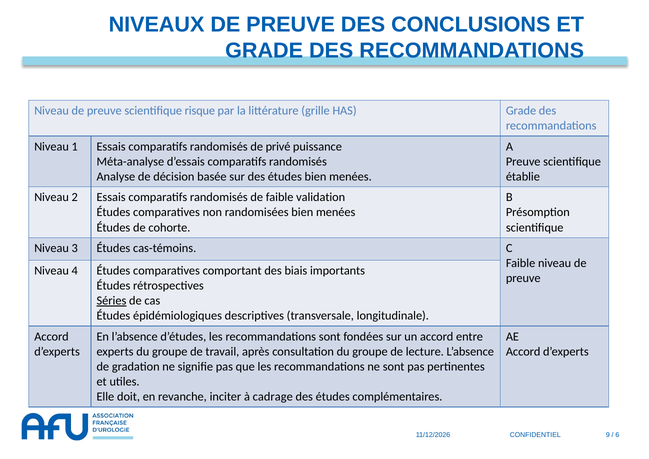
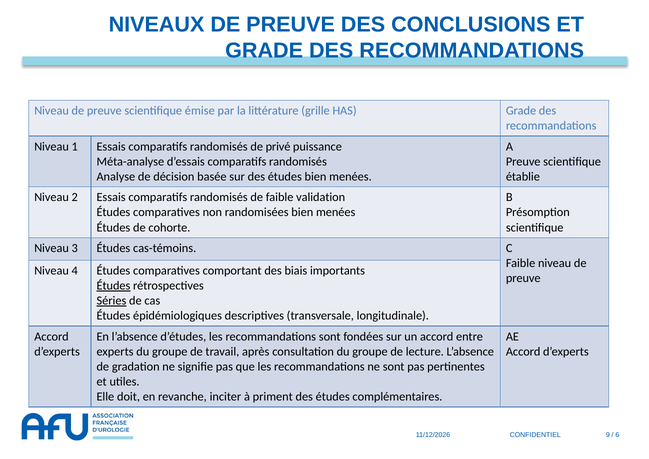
risque: risque -> émise (200, 111)
Études underline: none -> present (113, 286)
cadrage: cadrage -> priment (273, 397)
